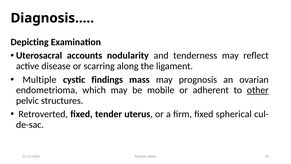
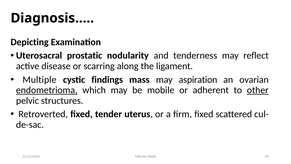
accounts: accounts -> prostatic (85, 55)
prognosis: prognosis -> aspiration (198, 79)
endometrioma underline: none -> present (47, 90)
spherical: spherical -> scattered (234, 114)
